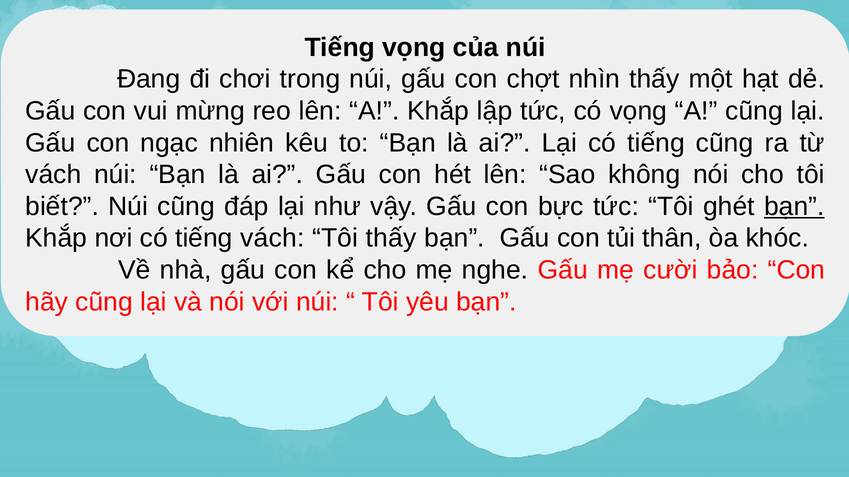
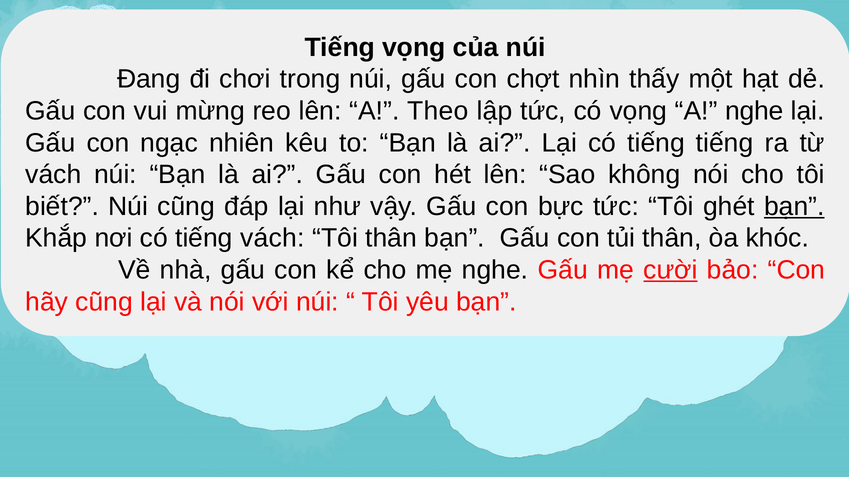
A Khắp: Khắp -> Theo (438, 111)
A cũng: cũng -> nghe (754, 111)
tiếng cũng: cũng -> tiếng (725, 143)
Tôi thấy: thấy -> thân (391, 238)
cười underline: none -> present (670, 270)
